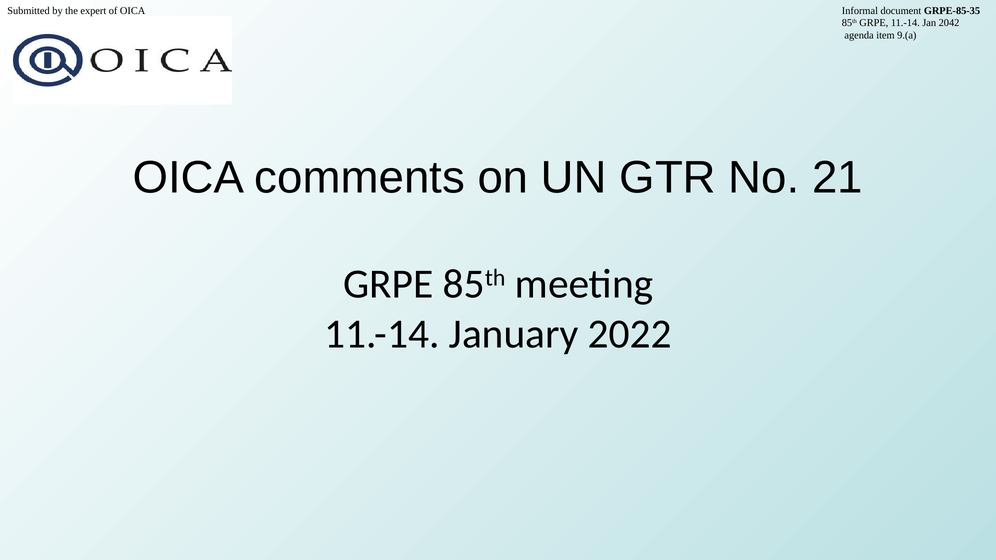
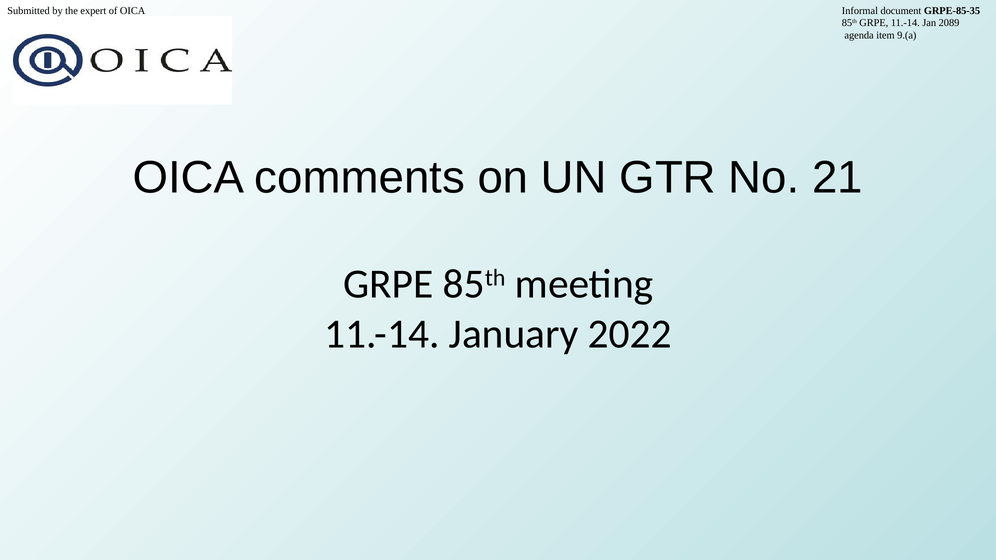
2042: 2042 -> 2089 (949, 23)
